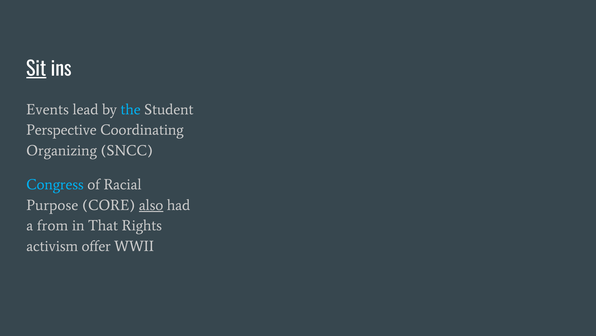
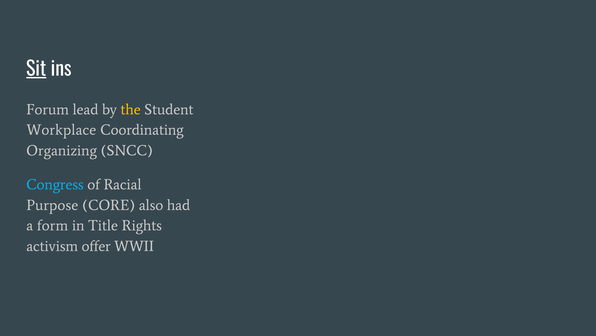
Events: Events -> Forum (48, 109)
the colour: light blue -> yellow (131, 109)
Perspective: Perspective -> Workplace (61, 130)
also underline: present -> none (151, 205)
from: from -> form (53, 225)
That: That -> Title (103, 225)
